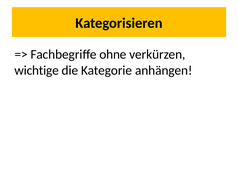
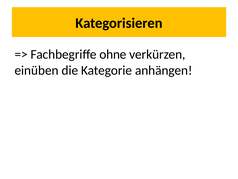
wichtige: wichtige -> einüben (37, 70)
